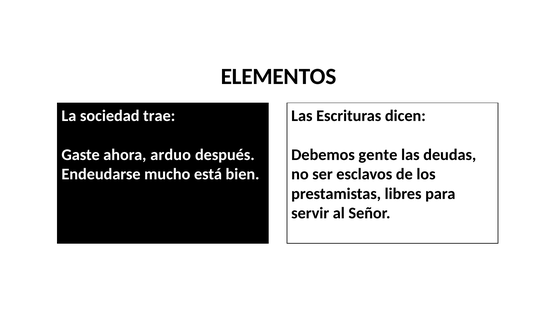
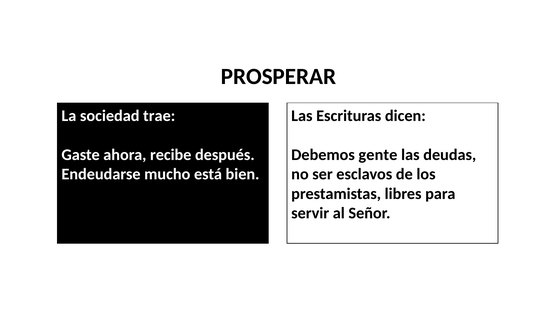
ELEMENTOS: ELEMENTOS -> PROSPERAR (278, 77)
arduo: arduo -> recibe (171, 155)
